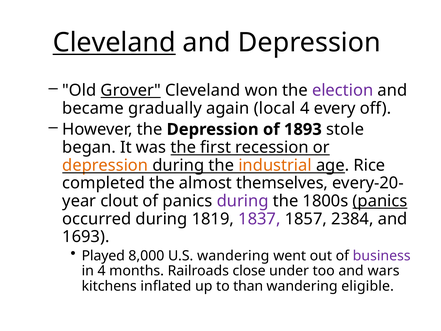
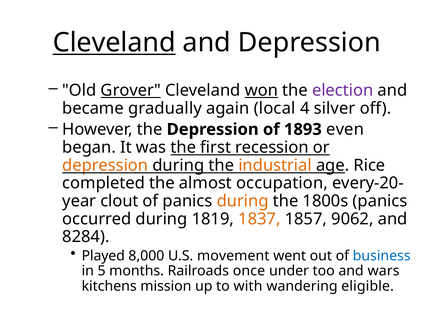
won underline: none -> present (261, 90)
every: every -> silver (335, 108)
stole: stole -> even (345, 129)
themselves: themselves -> occupation (282, 183)
during colour: purple -> orange (243, 201)
panics underline: present -> none (380, 201)
1837 colour: purple -> orange (259, 219)
2384: 2384 -> 9062 (352, 219)
1693: 1693 -> 8284 (86, 237)
U.S wandering: wandering -> movement (233, 255)
business colour: purple -> blue (382, 255)
in 4: 4 -> 5 (102, 271)
close: close -> once (249, 271)
inflated: inflated -> mission (166, 286)
than: than -> with (248, 286)
